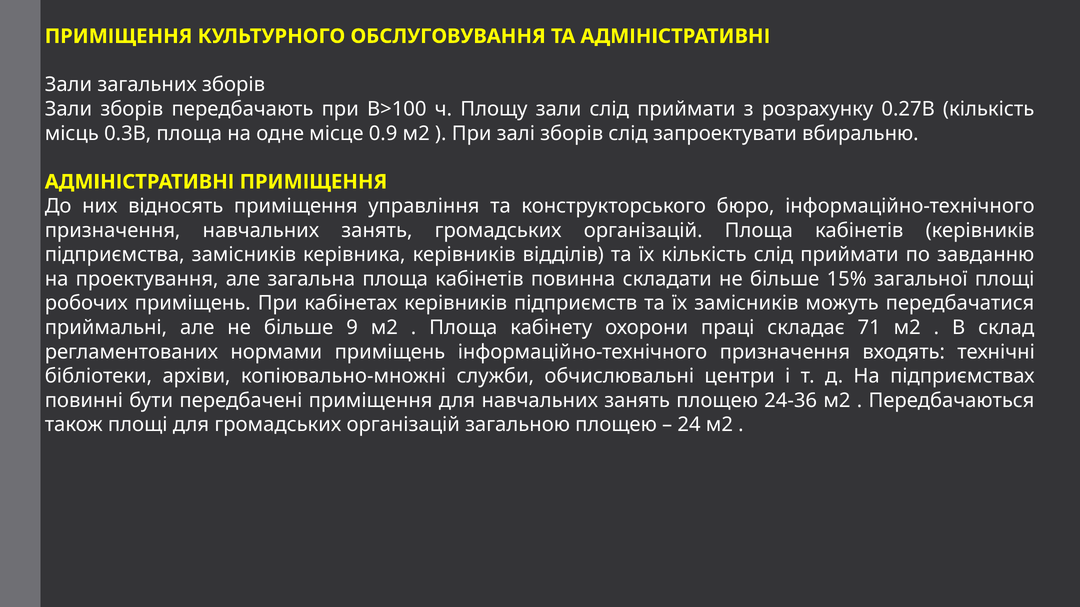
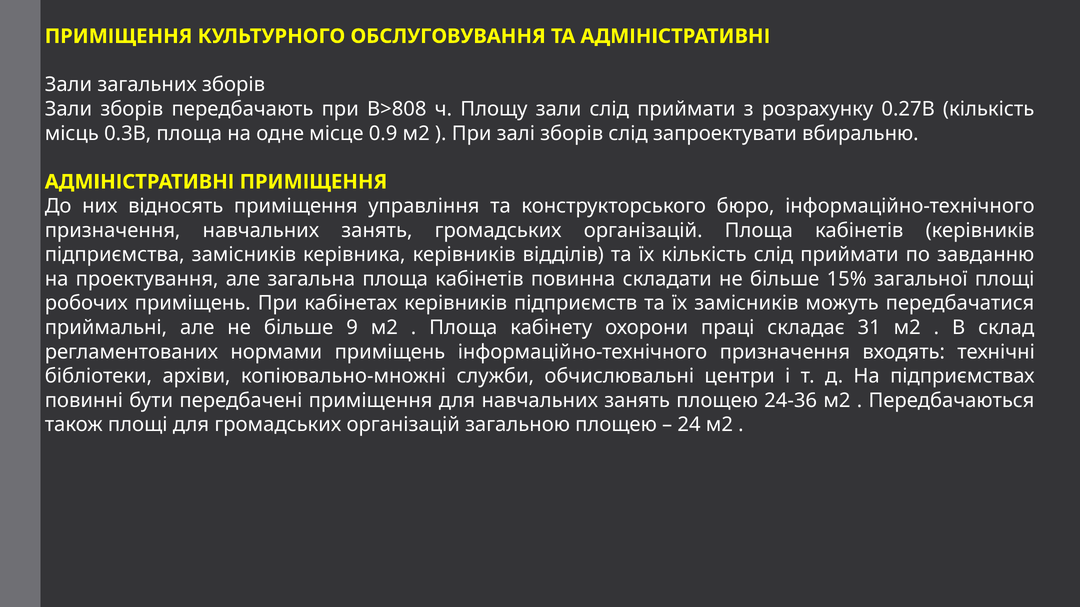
В>100: В>100 -> В>808 (397, 109)
71: 71 -> 31 (869, 328)
